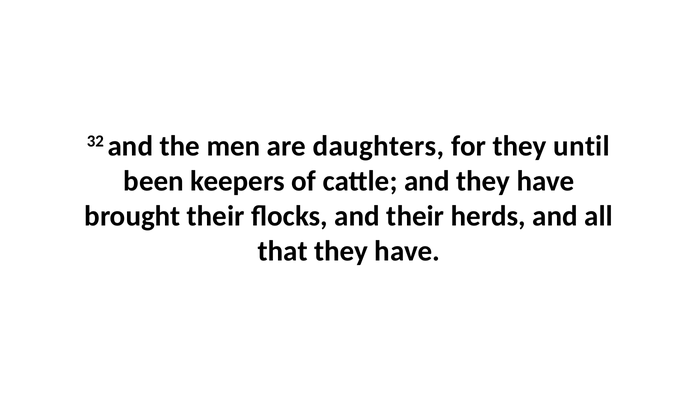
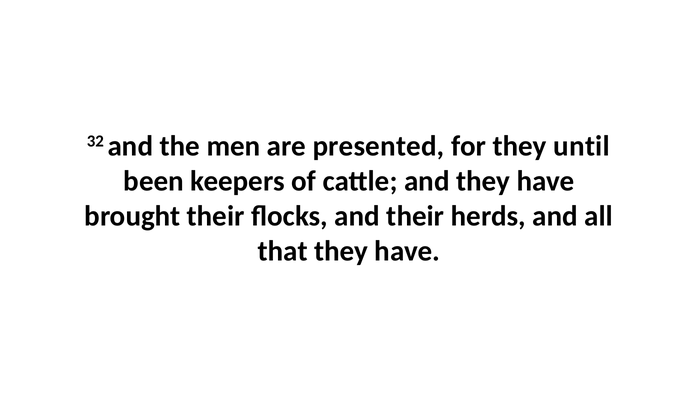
daughters: daughters -> presented (378, 146)
